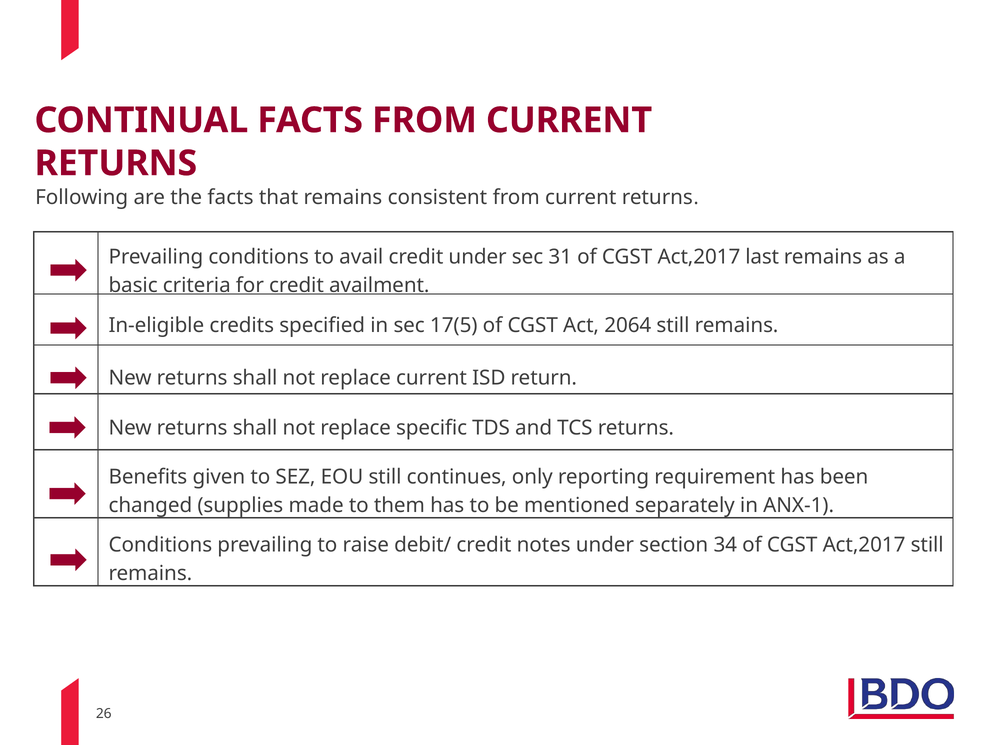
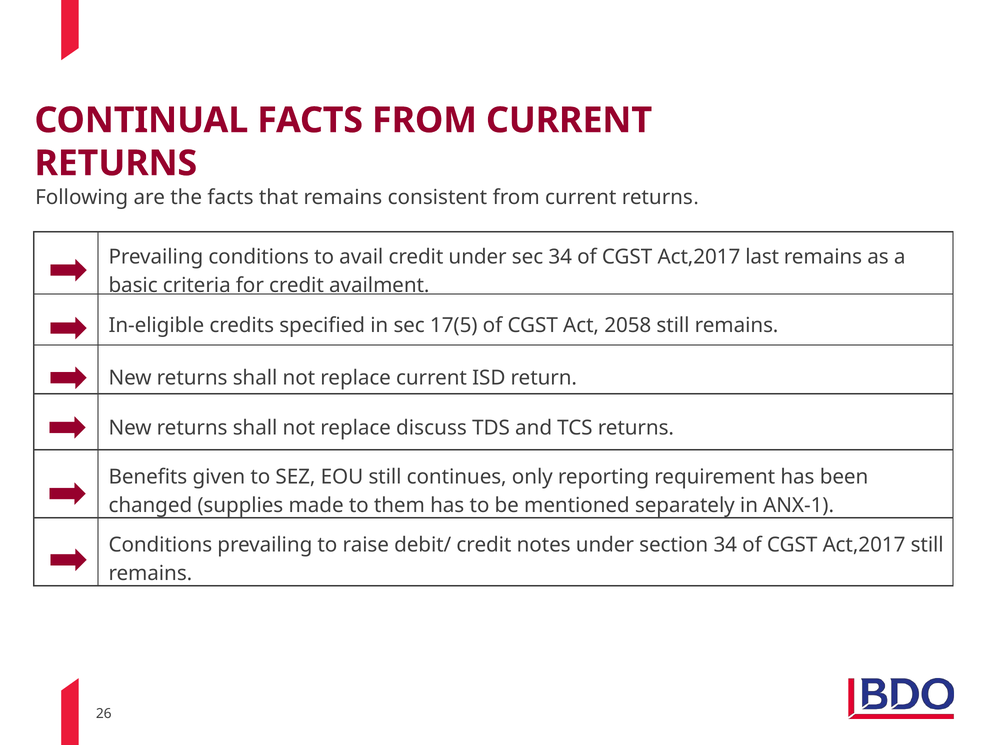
sec 31: 31 -> 34 (560, 257)
2064: 2064 -> 2058 (628, 325)
specific: specific -> discuss (431, 428)
